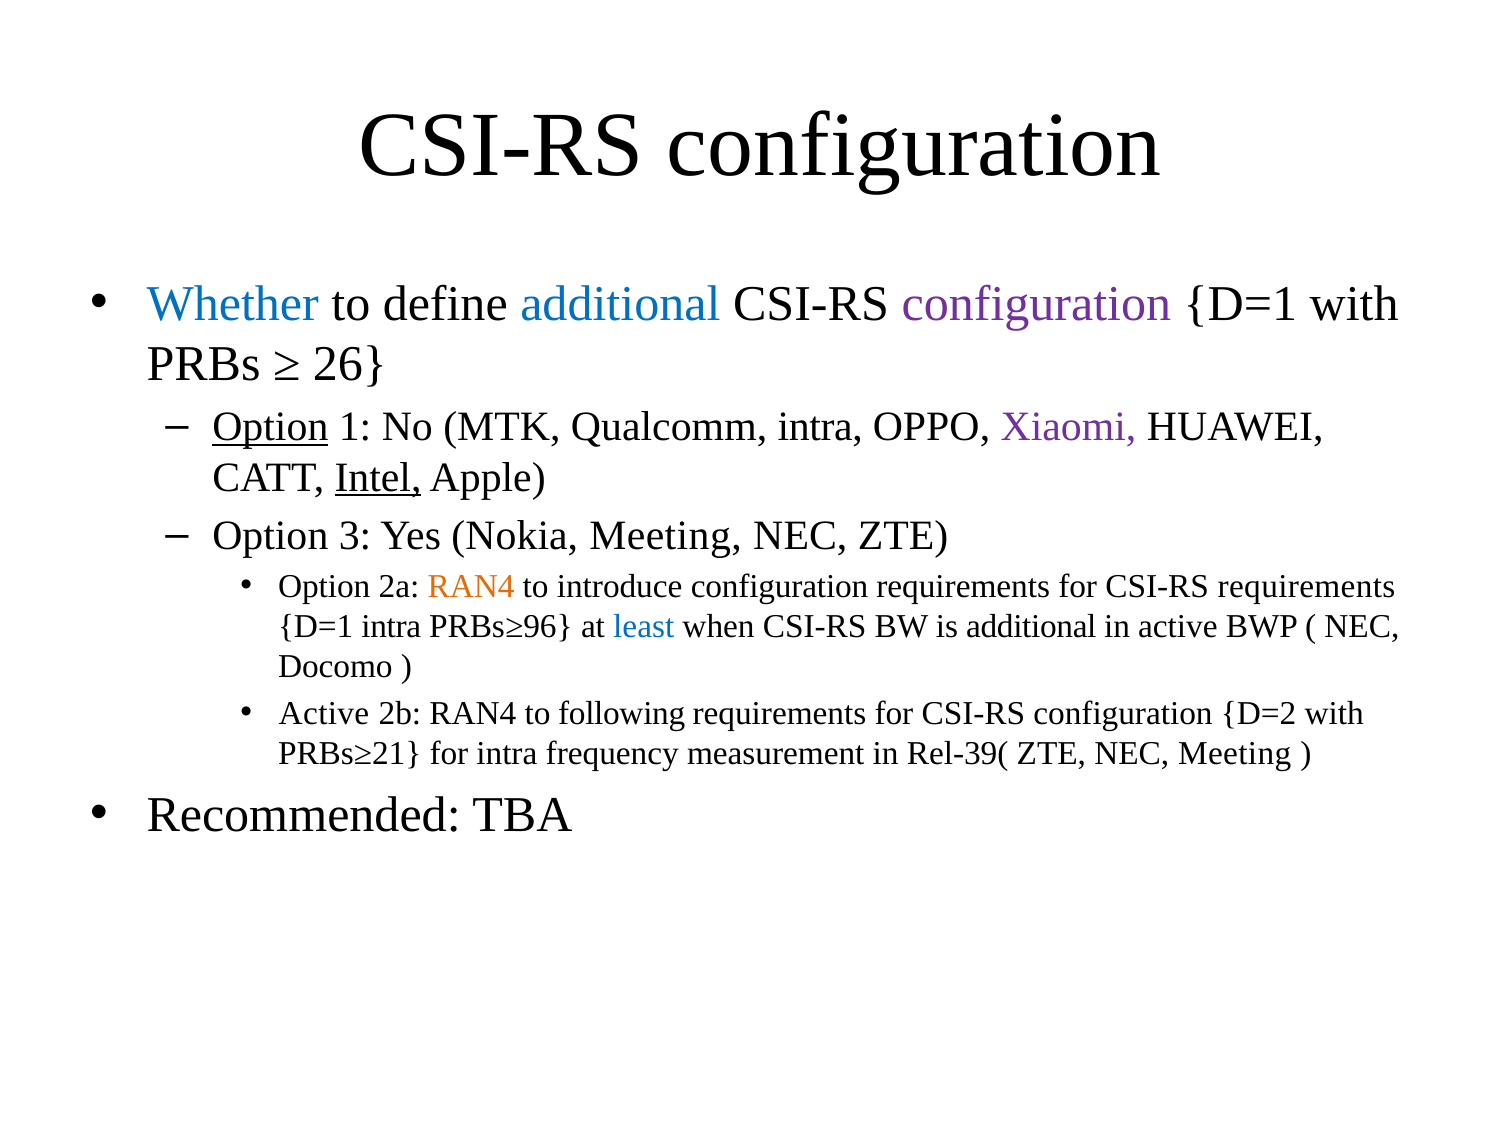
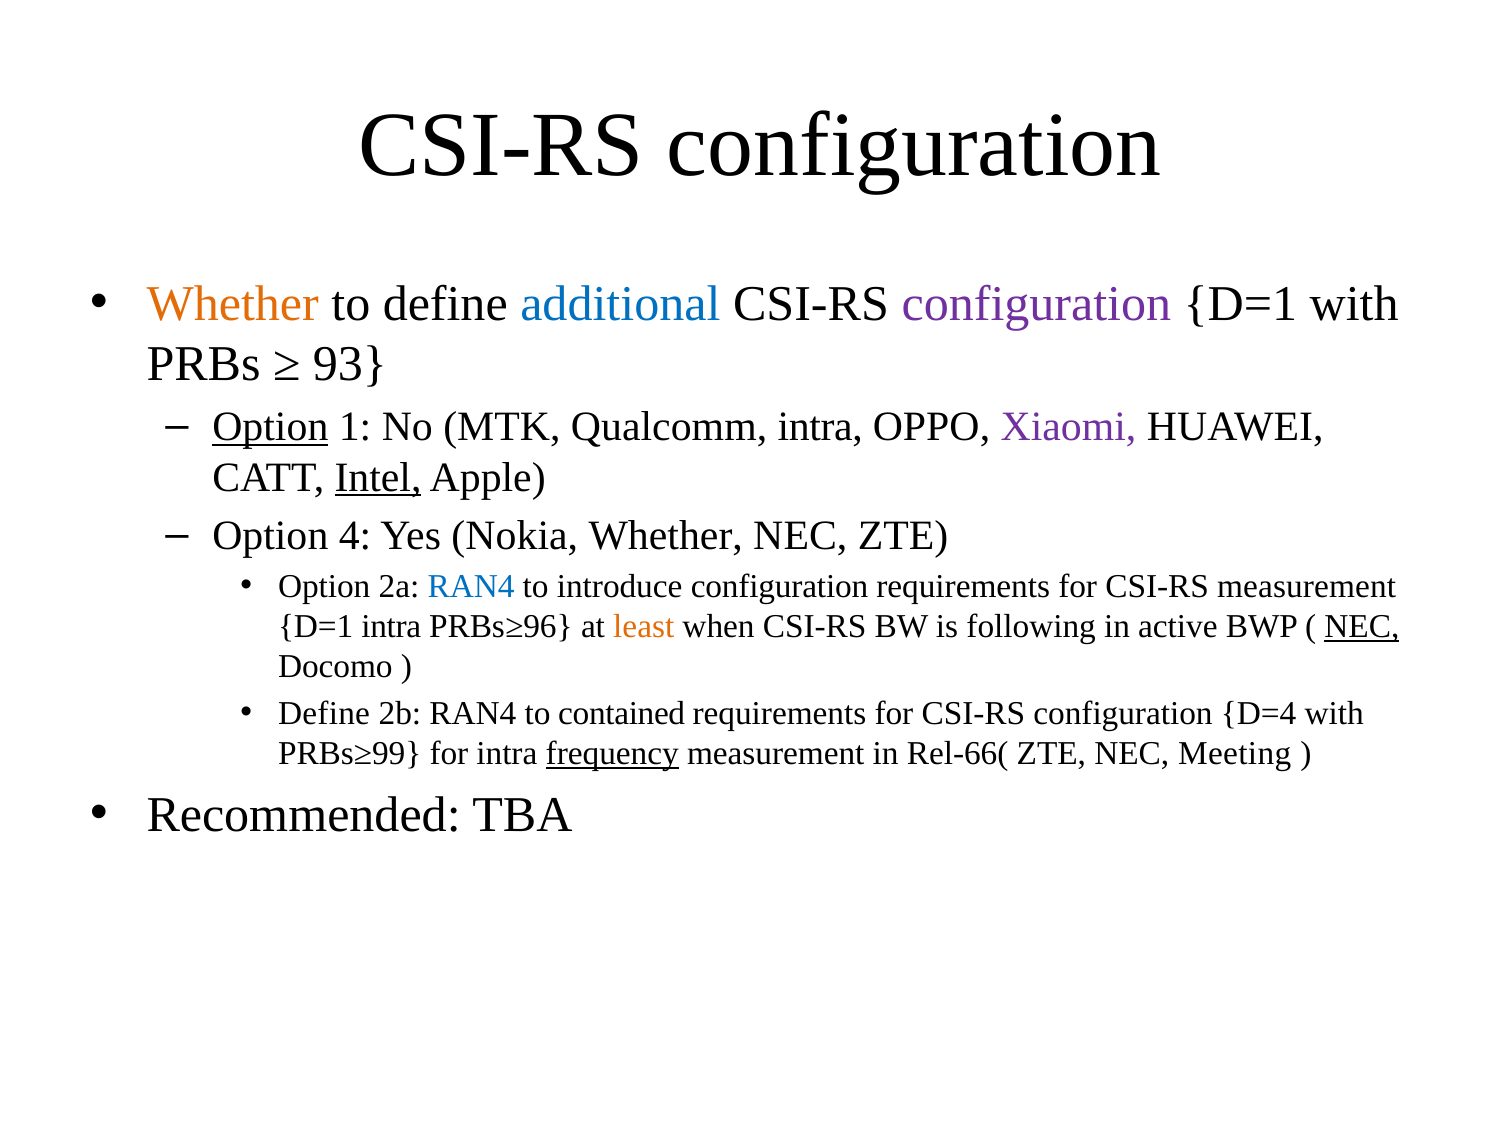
Whether colour: blue -> orange (233, 304)
26: 26 -> 93 (350, 364)
3: 3 -> 4 (355, 536)
Nokia Meeting: Meeting -> Whether (666, 536)
RAN4 colour: orange -> blue (471, 587)
CSI-RS requirements: requirements -> measurement (1307, 587)
least colour: blue -> orange (644, 627)
is additional: additional -> following (1031, 627)
NEC underline: none -> present (1362, 627)
Active: Active -> Define (324, 714)
following: following -> contained (622, 714)
D=2: D=2 -> D=4 (1259, 714)
PRBs≥21: PRBs≥21 -> PRBs≥99 (350, 754)
frequency underline: none -> present (612, 754)
Rel-39(: Rel-39( -> Rel-66( (958, 754)
